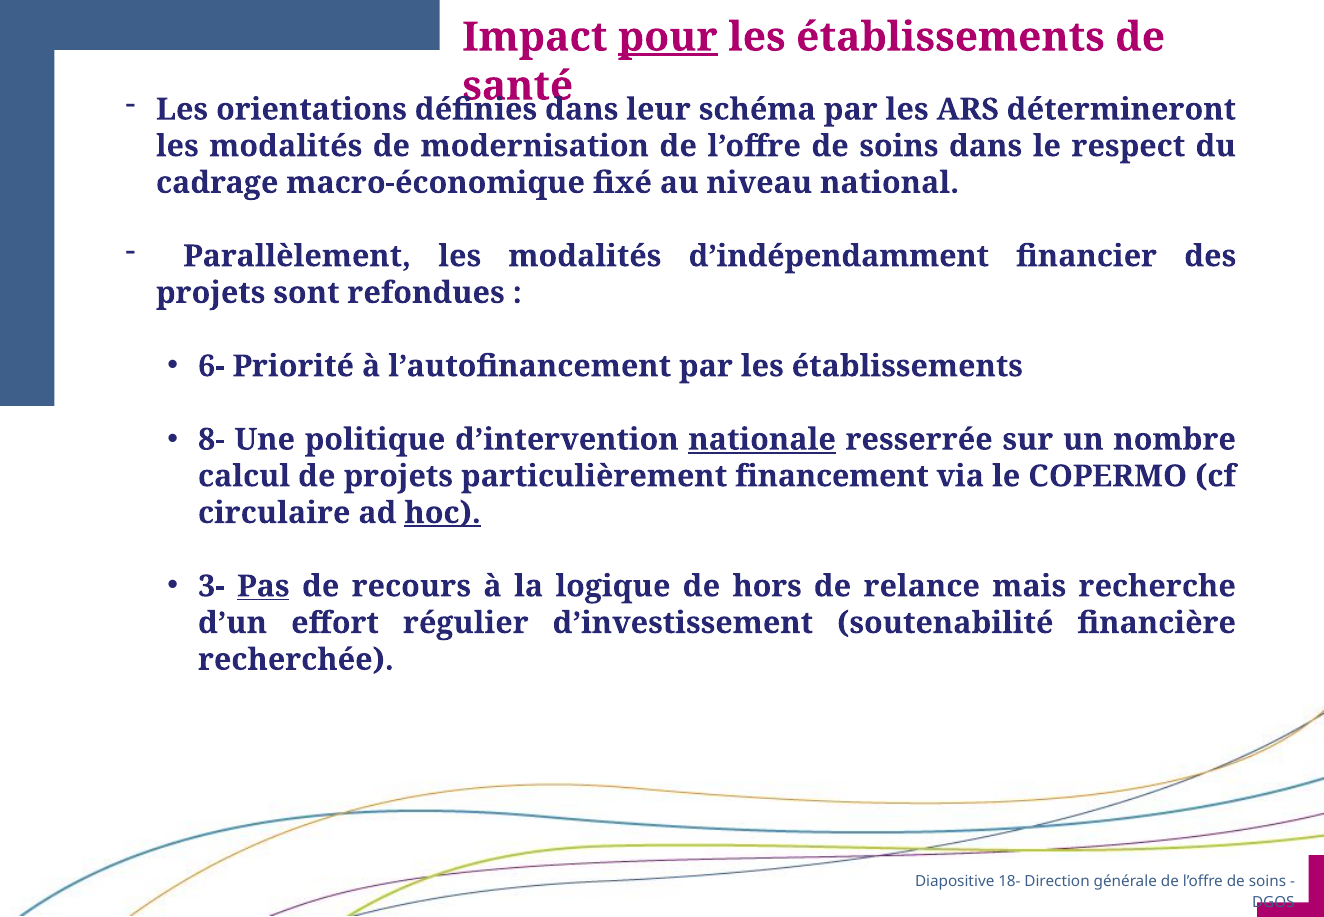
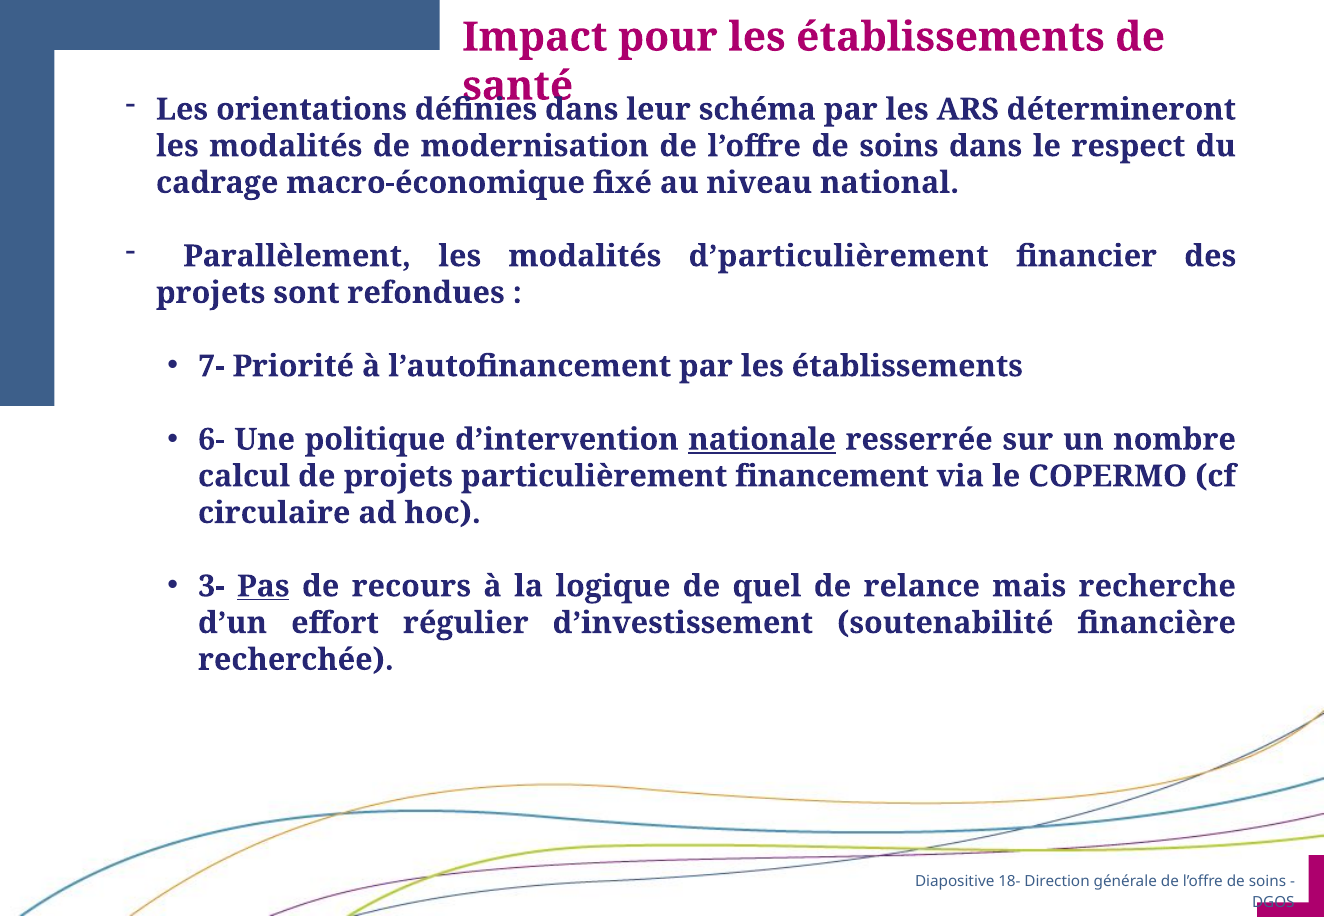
pour underline: present -> none (668, 37)
d’indépendamment: d’indépendamment -> d’particulièrement (839, 256)
6-: 6- -> 7- (211, 366)
8-: 8- -> 6- (211, 439)
hoc underline: present -> none (443, 513)
hors: hors -> quel (767, 586)
